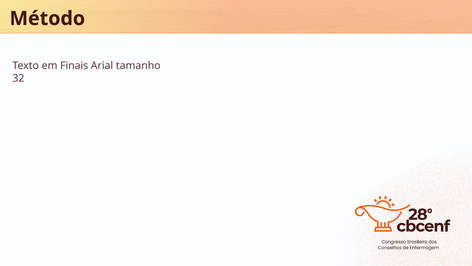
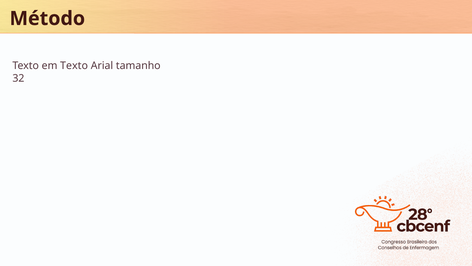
em Finais: Finais -> Texto (74, 65)
